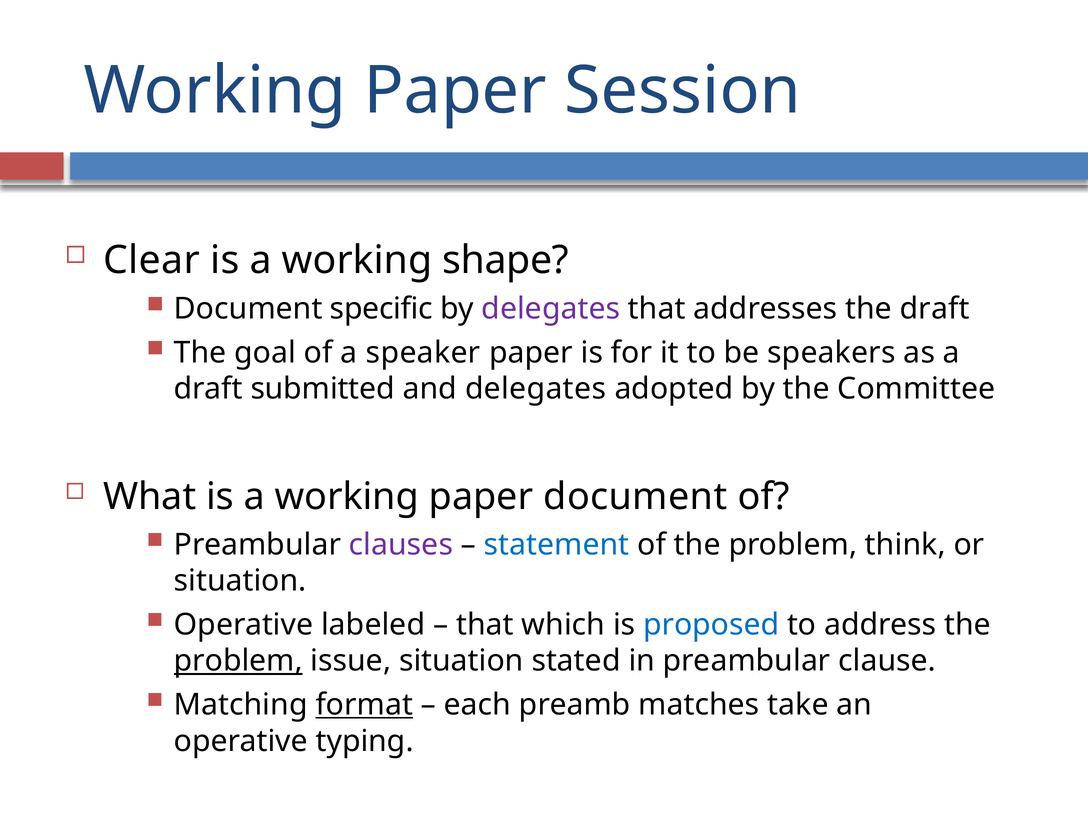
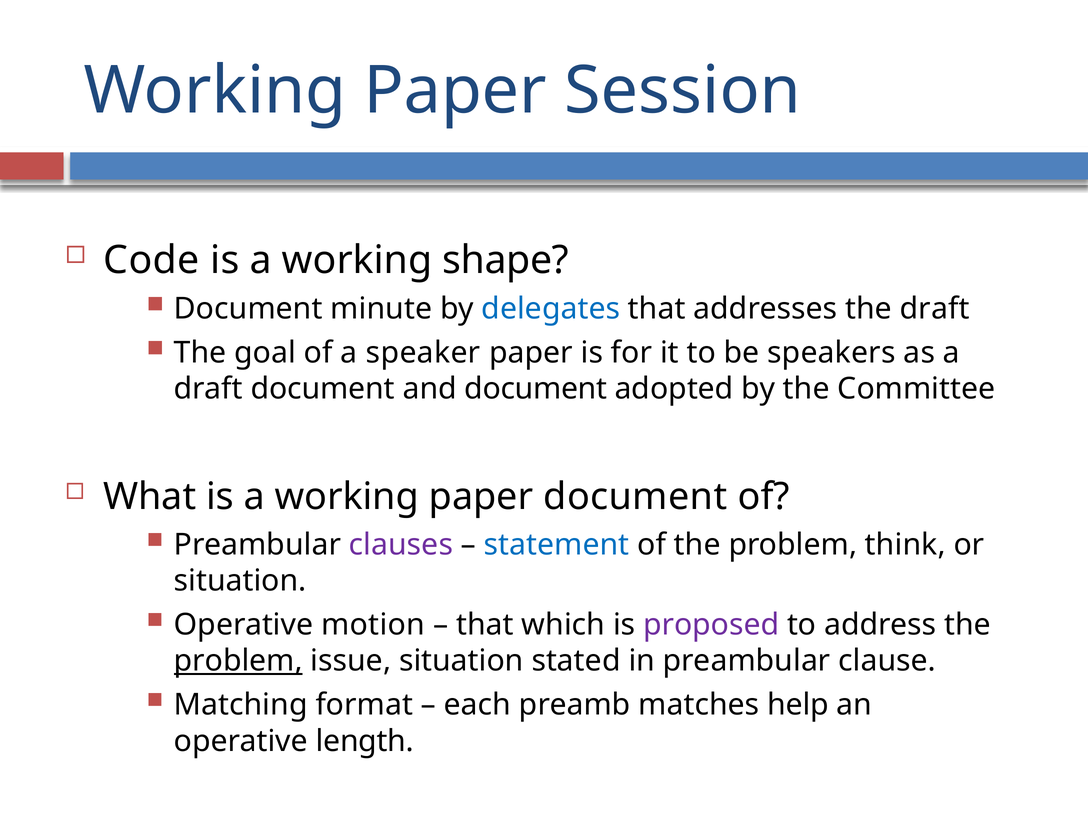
Clear: Clear -> Code (152, 260)
specific: specific -> minute (381, 309)
delegates colour: purple -> blue (551, 309)
draft submitted: submitted -> document (323, 389)
and delegates: delegates -> document (536, 389)
labeled: labeled -> motion (373, 625)
proposed colour: blue -> purple (711, 625)
format underline: present -> none (364, 705)
take: take -> help (798, 705)
typing: typing -> length (365, 741)
